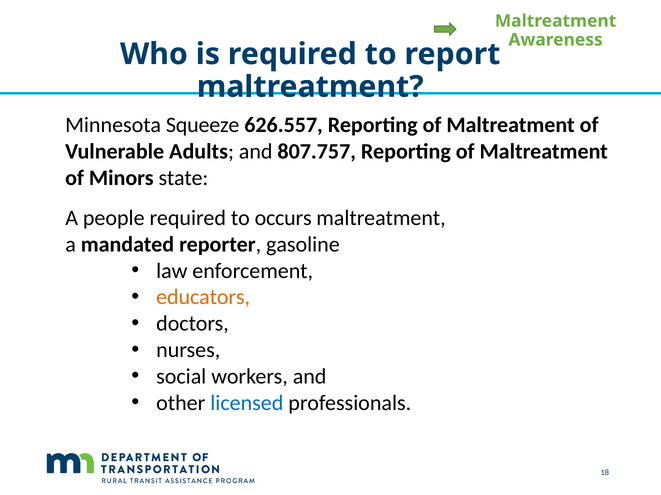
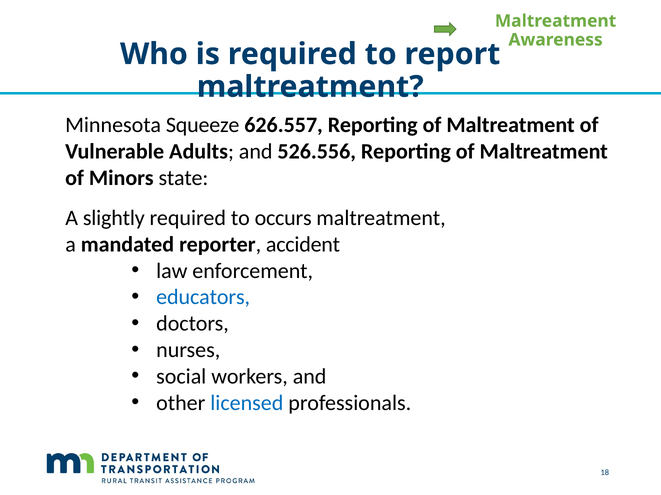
807.757: 807.757 -> 526.556 (317, 152)
people: people -> slightly (114, 218)
gasoline: gasoline -> accident (303, 245)
educators colour: orange -> blue (203, 298)
